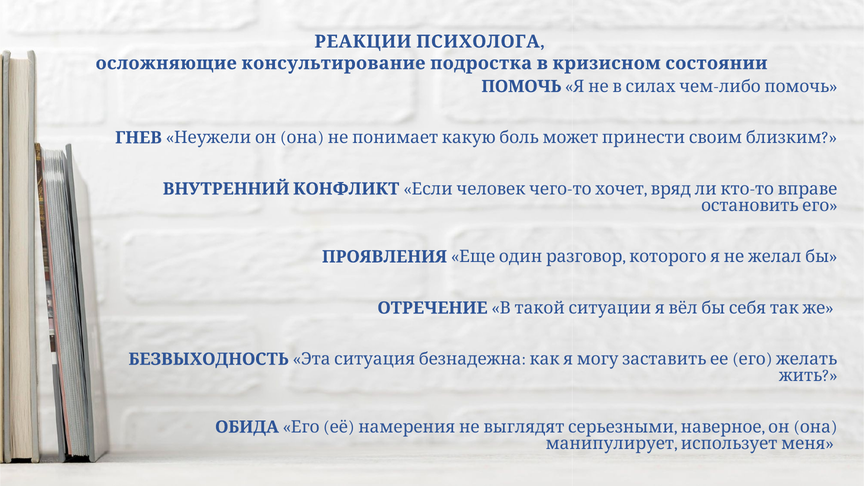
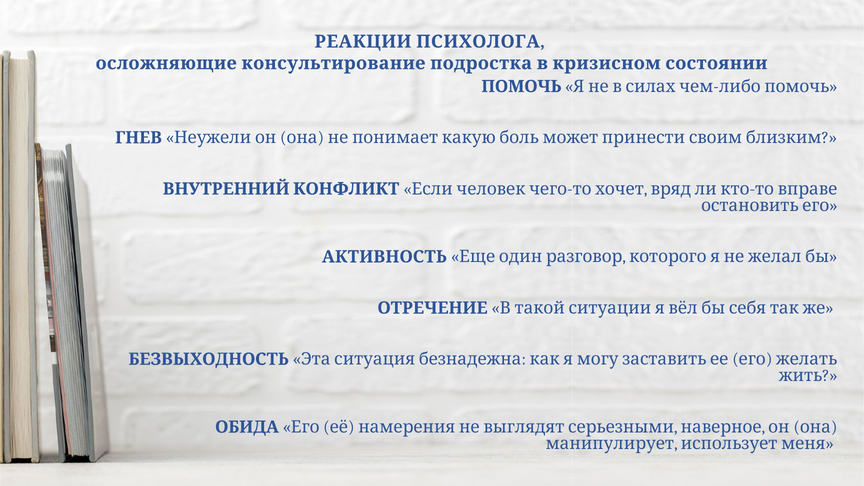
ПРОЯВЛЕНИЯ: ПРОЯВЛЕНИЯ -> АКТИВНОСТЬ (384, 257)
